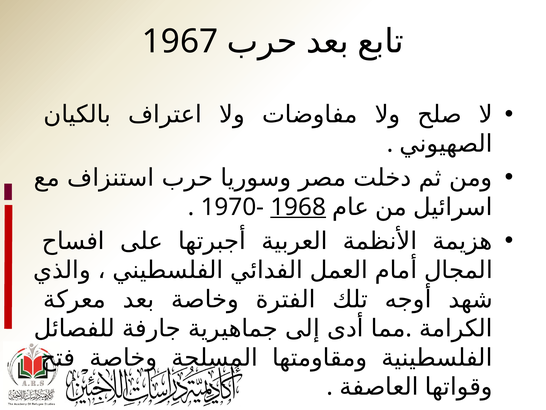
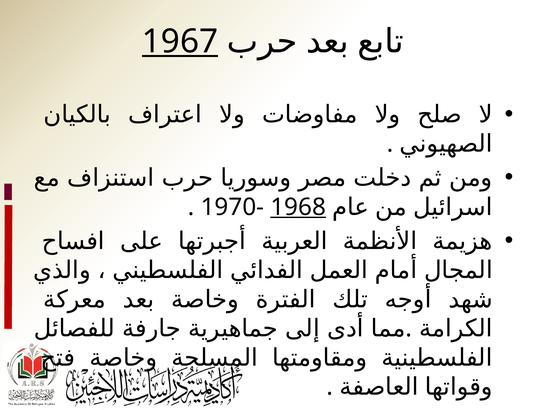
1967 underline: none -> present (180, 41)
